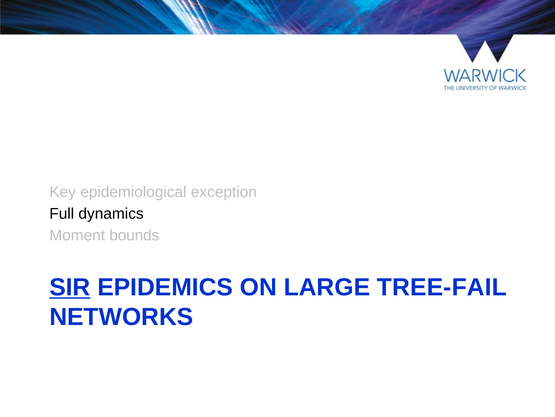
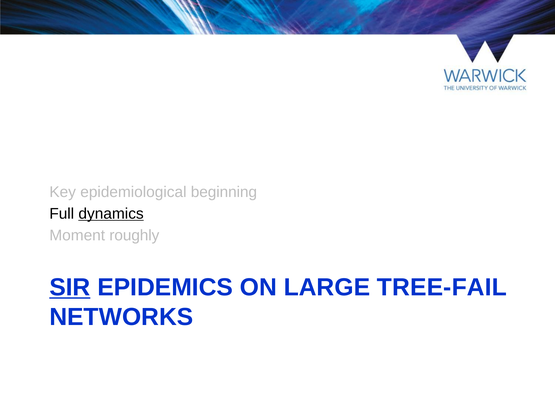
exception: exception -> beginning (224, 192)
dynamics underline: none -> present (111, 213)
bounds: bounds -> roughly (134, 235)
